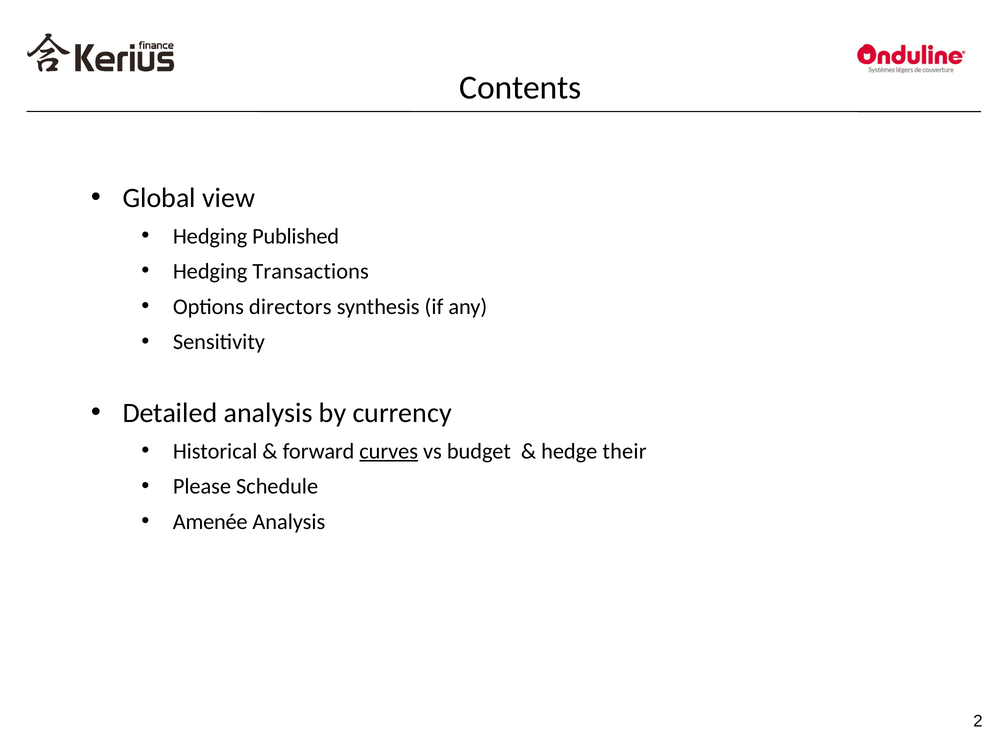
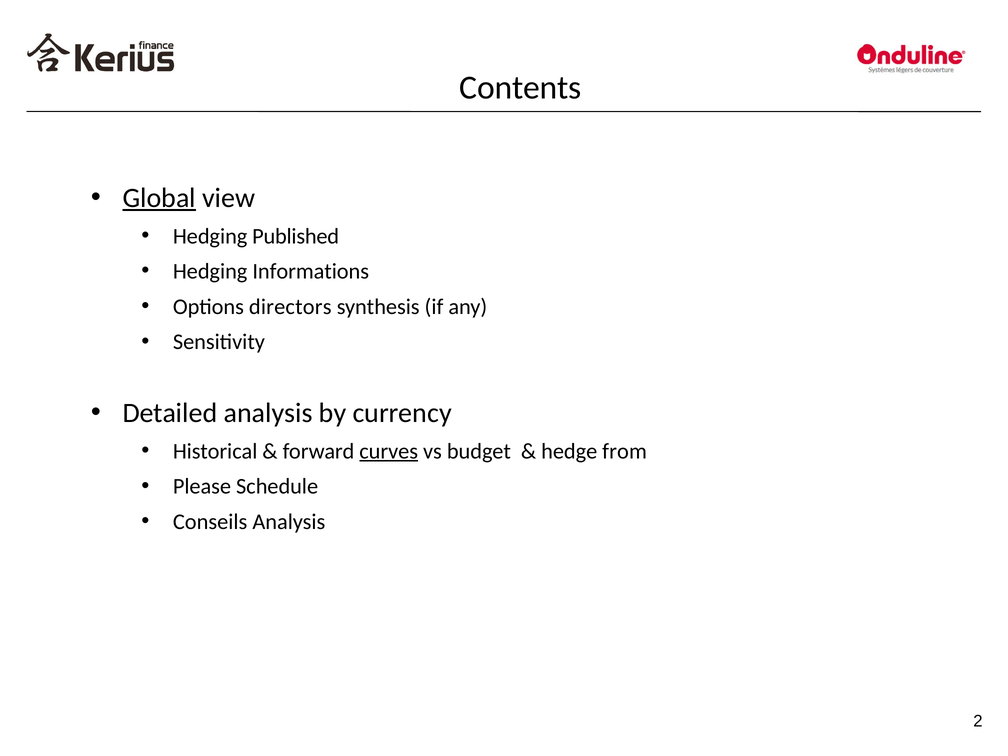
Global underline: none -> present (159, 198)
Transactions: Transactions -> Informations (311, 271)
their: their -> from (625, 451)
Amenée: Amenée -> Conseils (210, 522)
